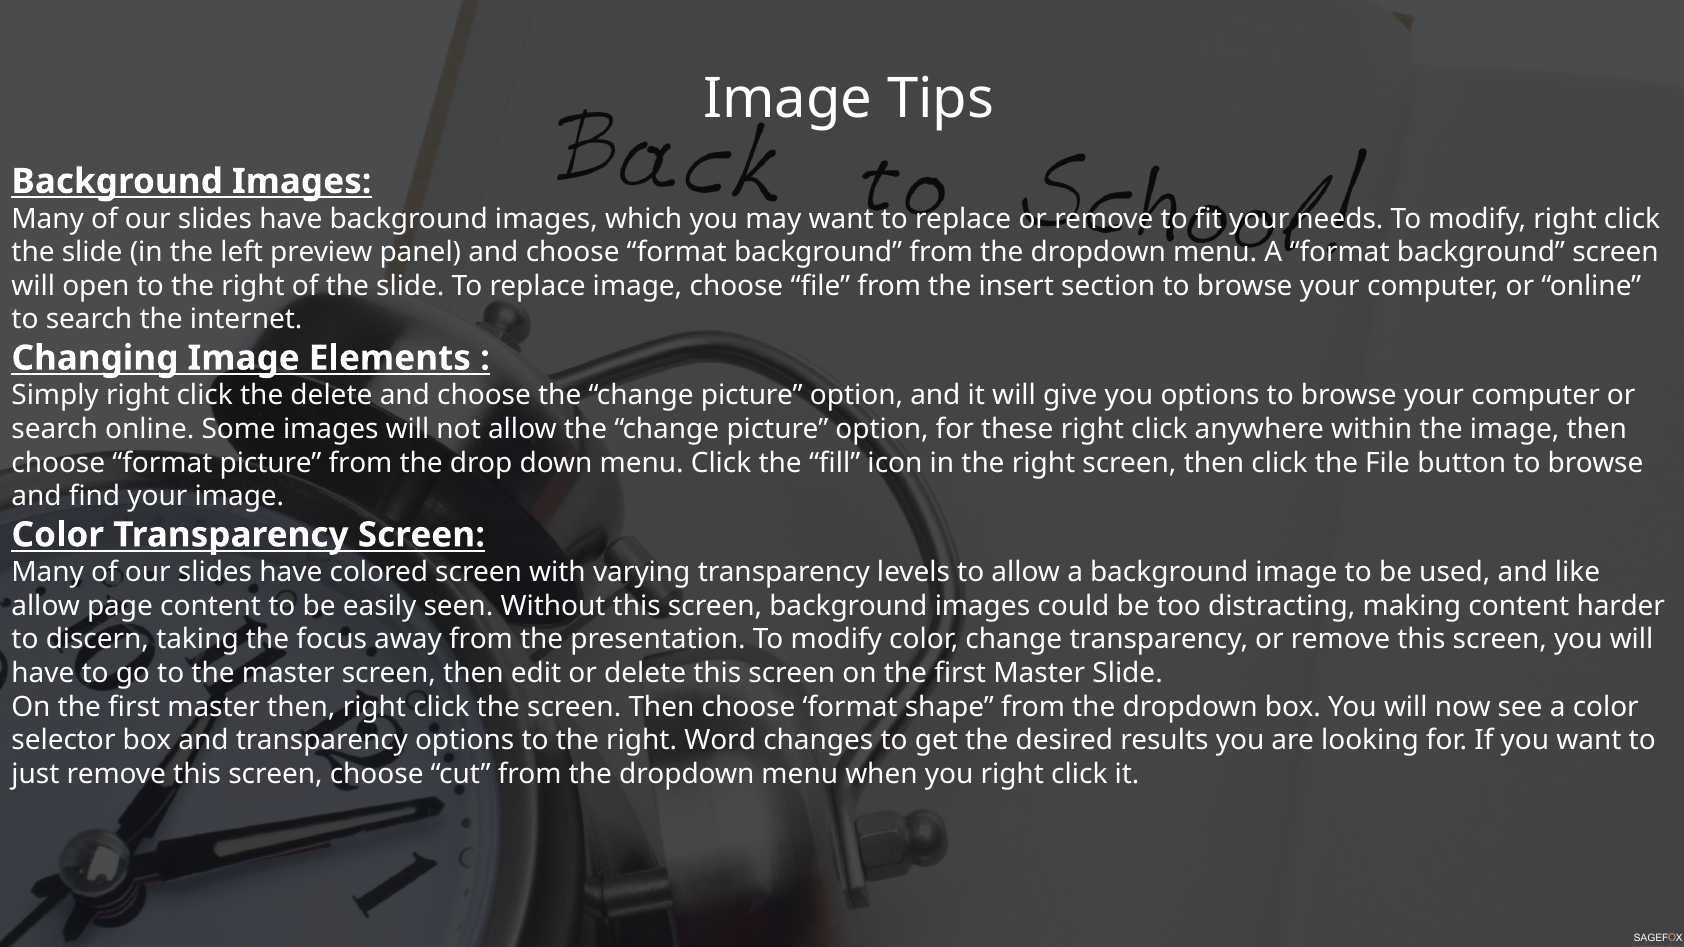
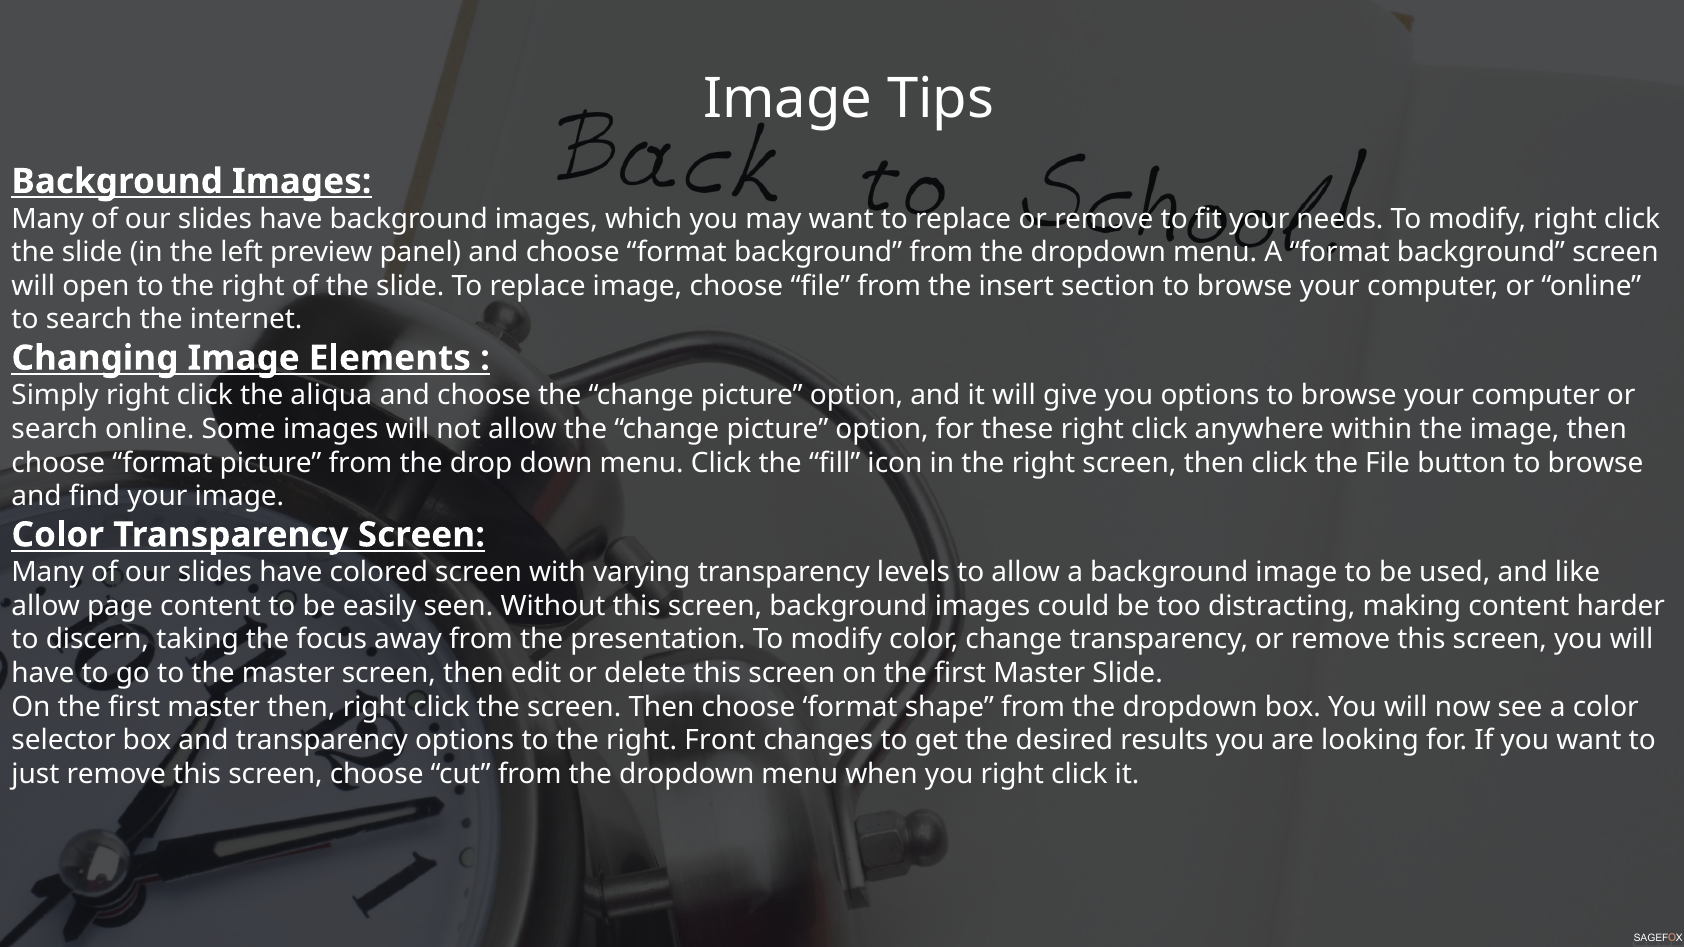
the delete: delete -> aliqua (331, 396)
Word: Word -> Front (720, 741)
